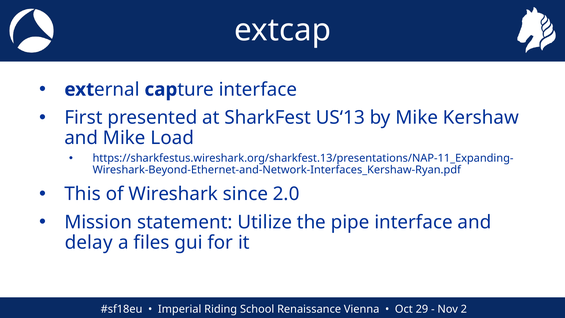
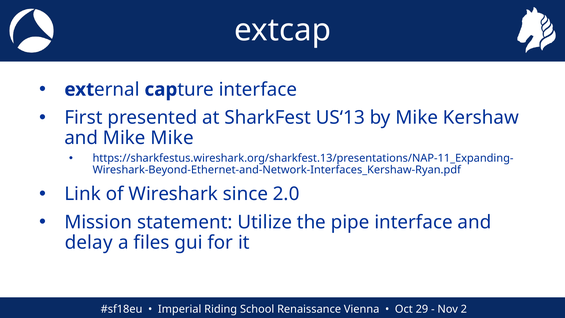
Mike Load: Load -> Mike (172, 138)
This: This -> Link (83, 194)
